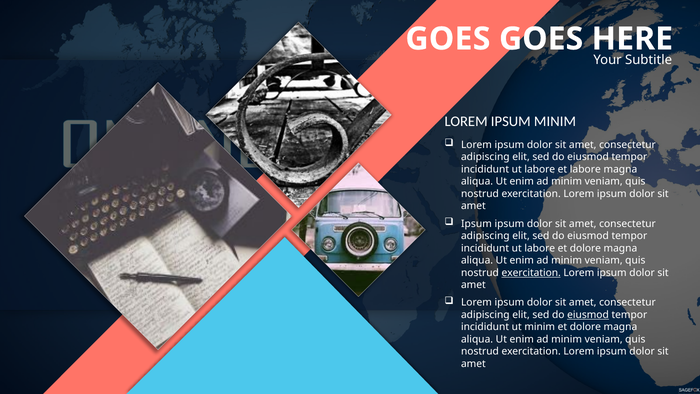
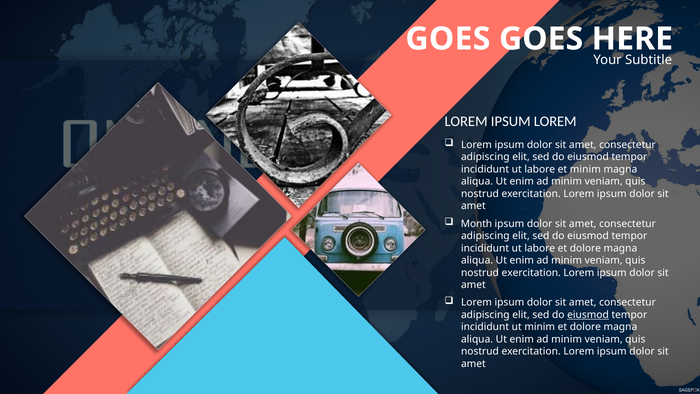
IPSUM MINIM: MINIM -> LOREM (555, 121)
et labore: labore -> minim (585, 169)
Ipsum: Ipsum -> Month (477, 223)
exercitation underline: present -> none (531, 273)
